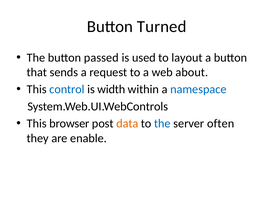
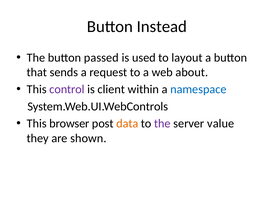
Turned: Turned -> Instead (162, 27)
control colour: blue -> purple (67, 89)
width: width -> client (111, 89)
the colour: blue -> purple (162, 123)
often: often -> value (221, 123)
enable: enable -> shown (88, 138)
